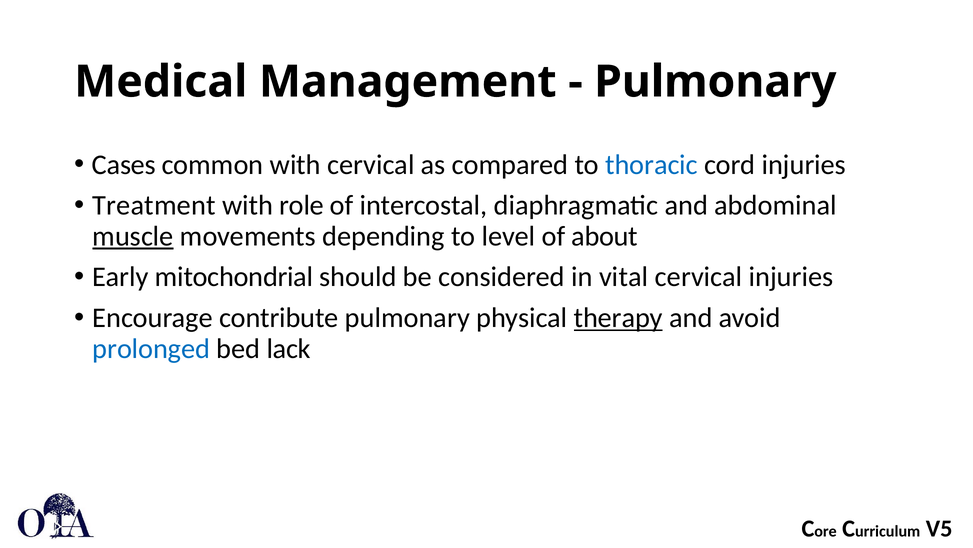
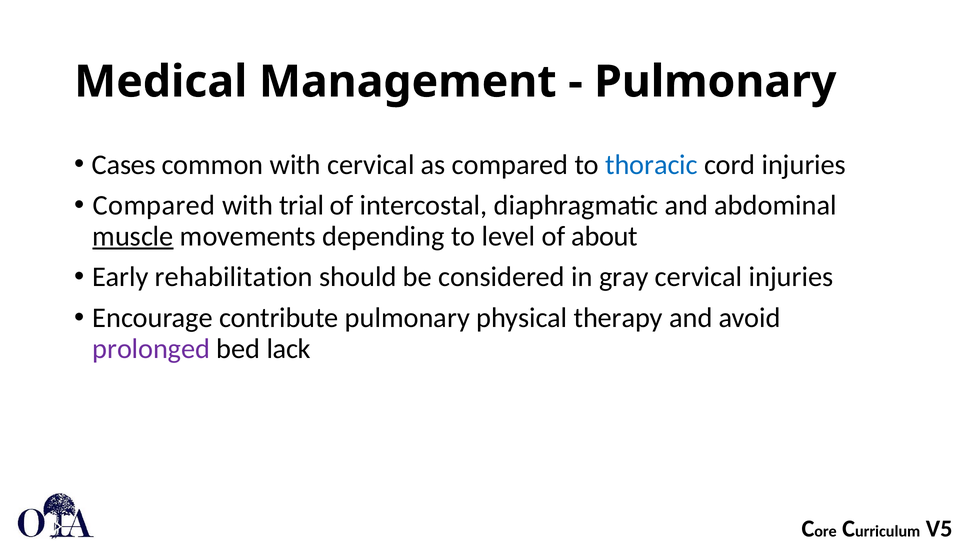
Treatment: Treatment -> Compared (154, 205)
role: role -> trial (302, 205)
mitochondrial: mitochondrial -> rehabilitation (234, 277)
vital: vital -> gray (624, 277)
therapy underline: present -> none (618, 318)
prolonged colour: blue -> purple (151, 348)
